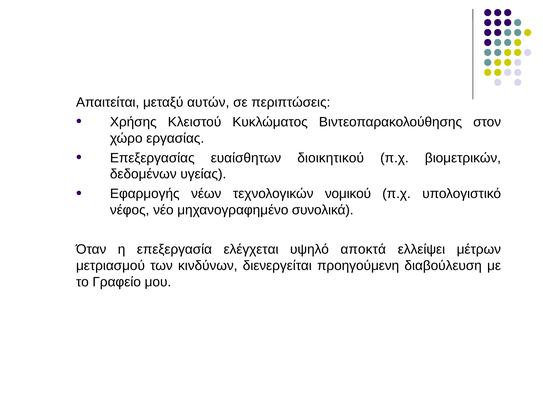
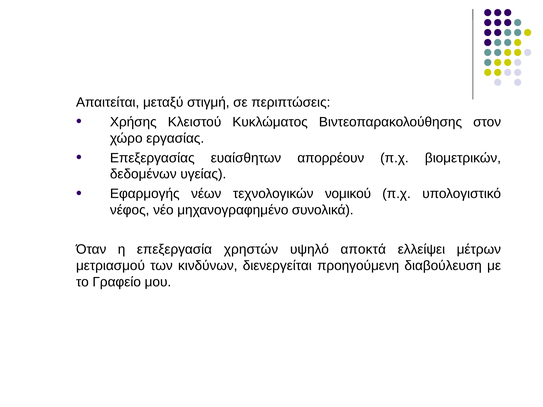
αυτών: αυτών -> στιγμή (208, 102)
διοικητικού: διοικητικού -> απορρέουν (331, 158)
ελέγχεται: ελέγχεται -> χρηστών (251, 250)
